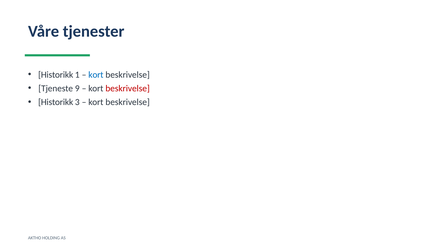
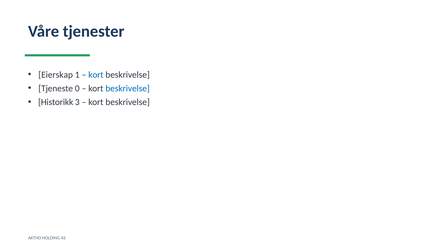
Historikk: Historikk -> Eierskap (56, 75)
9: 9 -> 0 (77, 88)
beskrivelse colour: red -> blue (128, 88)
